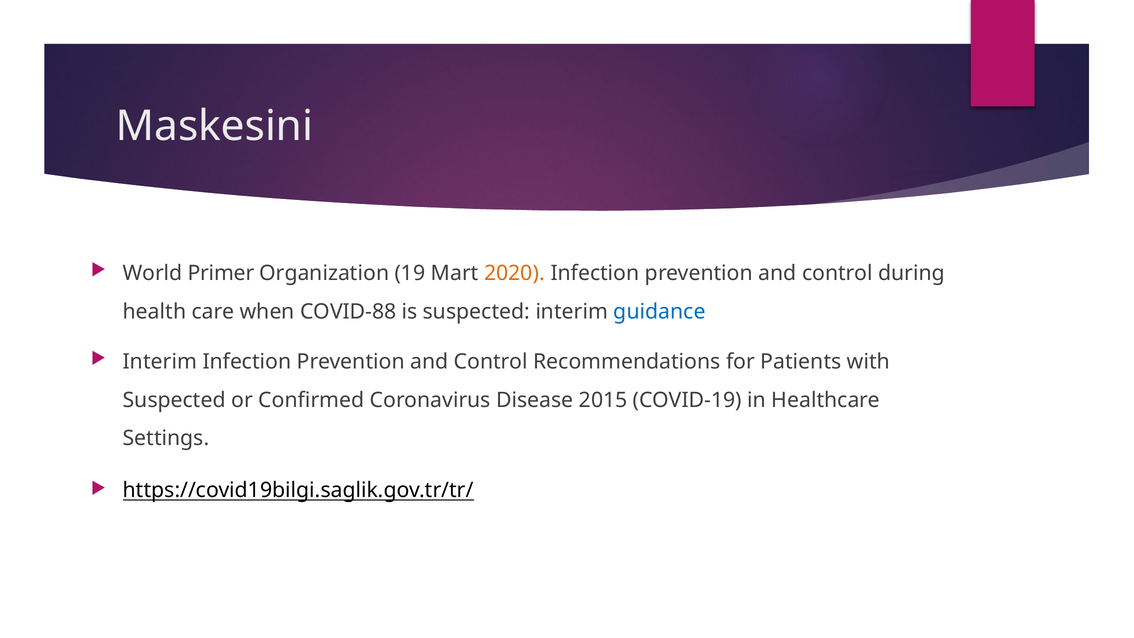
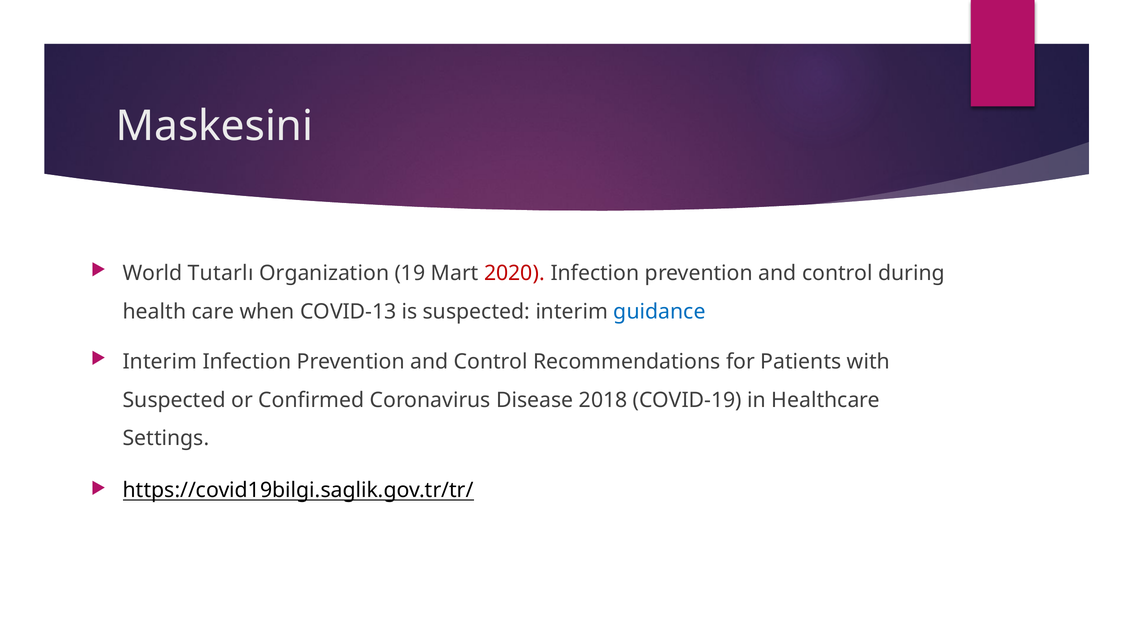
Primer: Primer -> Tutarlı (221, 273)
2020 colour: orange -> red (514, 273)
COVID-88: COVID-88 -> COVID-13 (348, 312)
2015: 2015 -> 2018 (603, 400)
